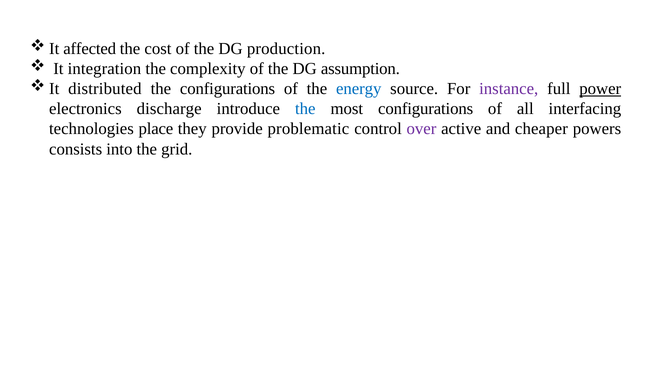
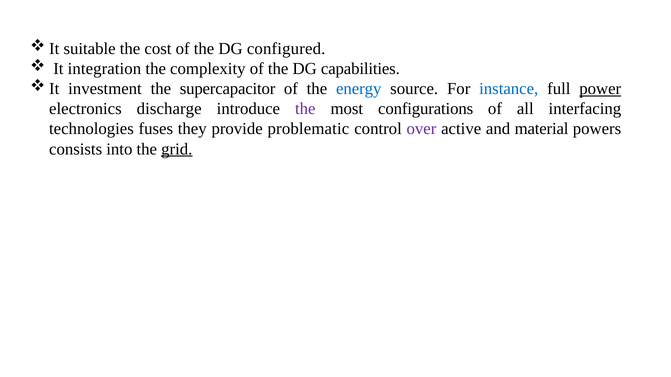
affected: affected -> suitable (90, 49)
production: production -> configured (286, 49)
assumption: assumption -> capabilities (360, 69)
distributed: distributed -> investment (105, 89)
the configurations: configurations -> supercapacitor (228, 89)
instance colour: purple -> blue (509, 89)
the colour: blue -> purple (305, 109)
place: place -> fuses (156, 129)
cheaper: cheaper -> material (542, 129)
grid underline: none -> present (177, 149)
